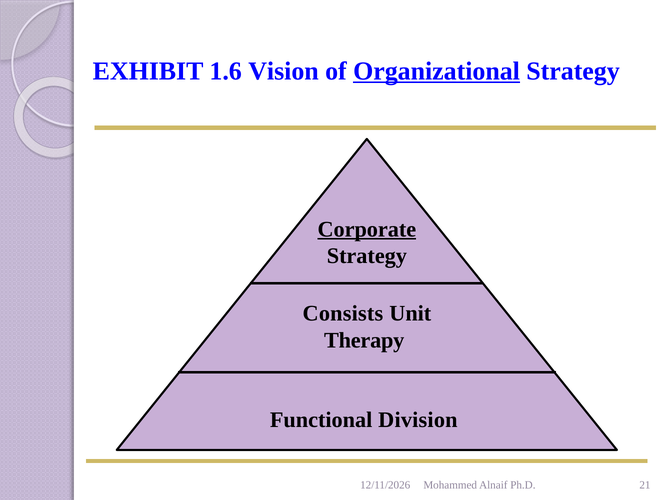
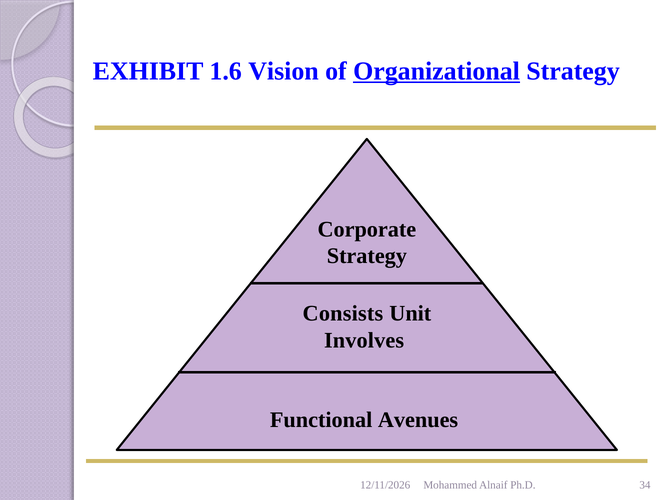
Corporate underline: present -> none (367, 229)
Therapy: Therapy -> Involves (364, 340)
Division: Division -> Avenues (418, 420)
21: 21 -> 34 (645, 485)
